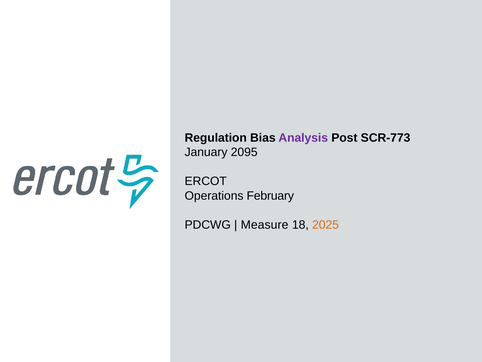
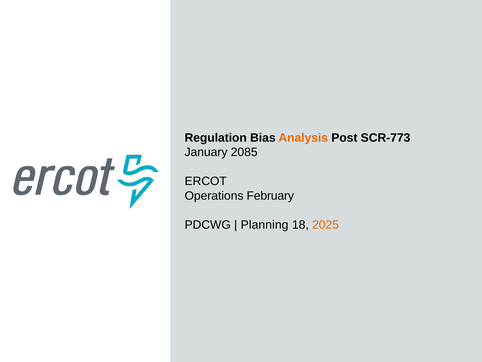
Analysis colour: purple -> orange (303, 138)
2095: 2095 -> 2085 (244, 152)
Measure: Measure -> Planning (265, 224)
